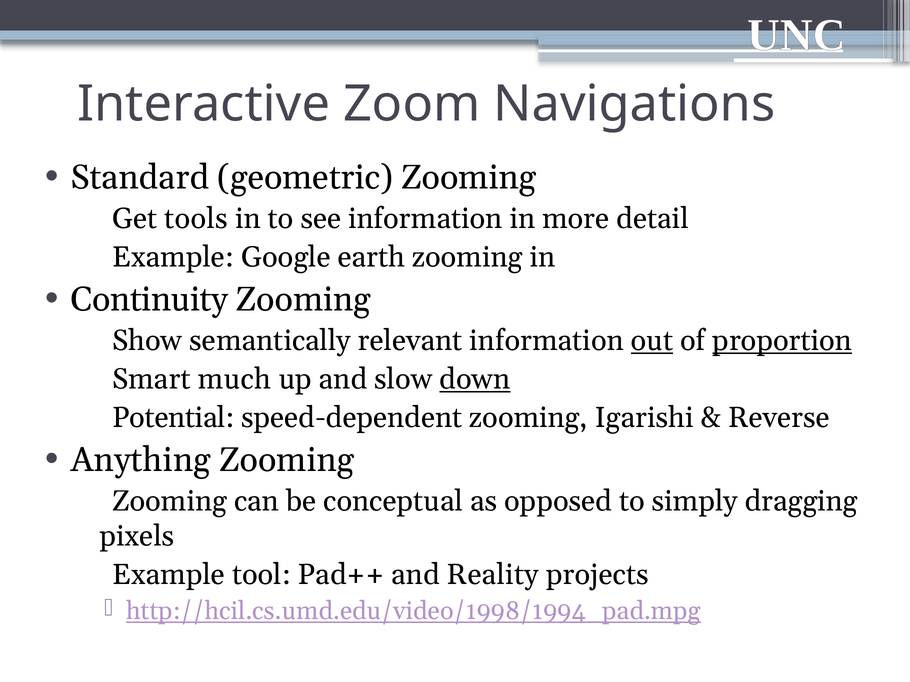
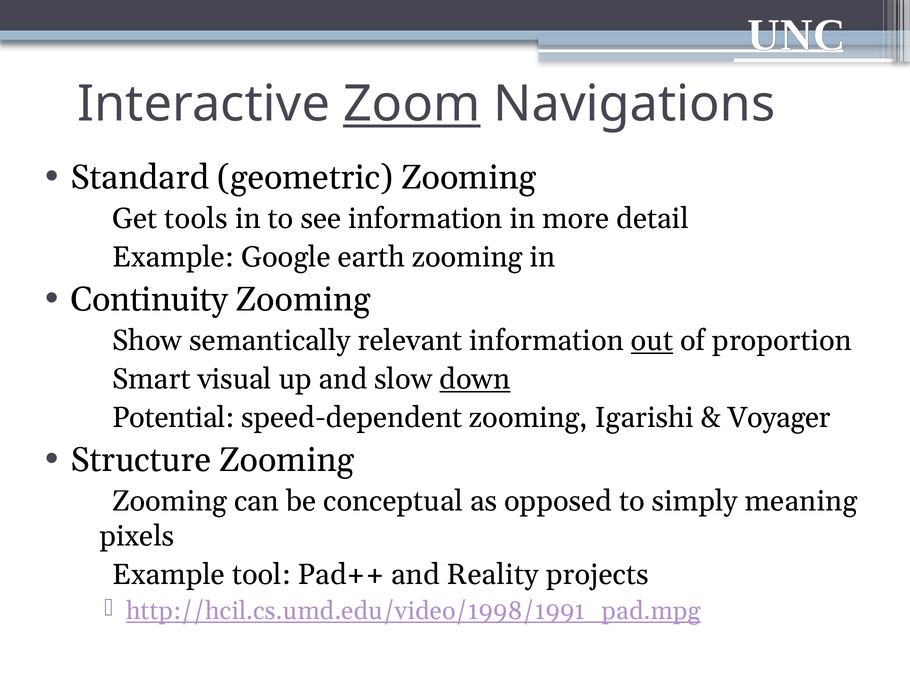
Zoom underline: none -> present (412, 104)
proportion underline: present -> none (782, 341)
much: much -> visual (235, 380)
Reverse: Reverse -> Voyager (779, 418)
Anything: Anything -> Structure (141, 460)
dragging: dragging -> meaning (801, 502)
http://hcil.cs.umd.edu/video/1998/1994_pad.mpg: http://hcil.cs.umd.edu/video/1998/1994_pad.mpg -> http://hcil.cs.umd.edu/video/1998/1991_pad.mpg (413, 611)
